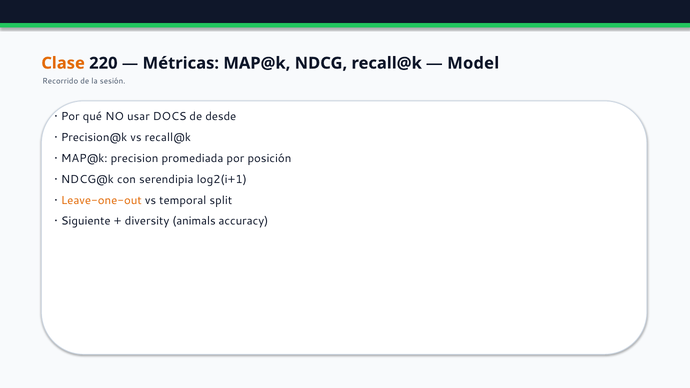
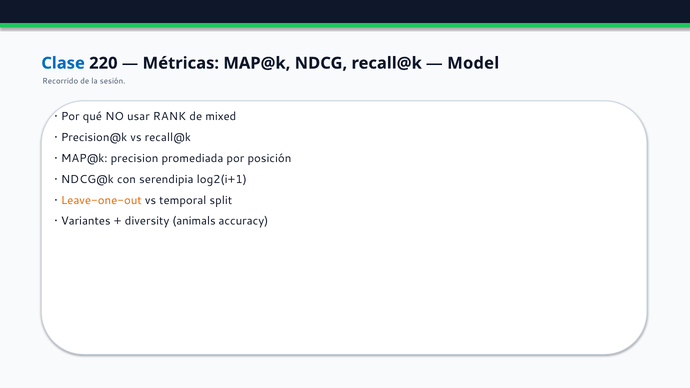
Clase colour: orange -> blue (63, 63)
DOCS: DOCS -> RANK (170, 116)
desde: desde -> mixed (221, 116)
Siguiente: Siguiente -> Variantes (86, 221)
